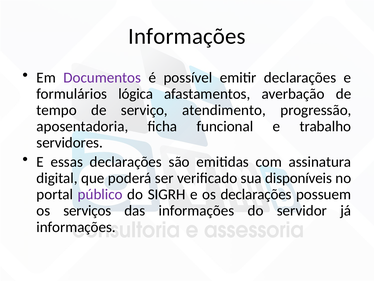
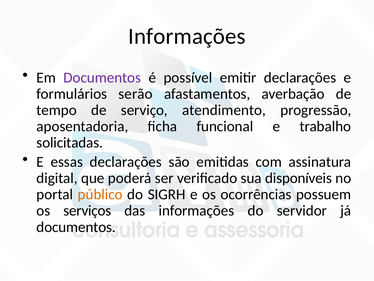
lógica: lógica -> serão (136, 94)
servidores: servidores -> solicitadas (70, 142)
público colour: purple -> orange (100, 194)
os declarações: declarações -> ocorrências (256, 194)
informações: informações -> documentos (76, 227)
